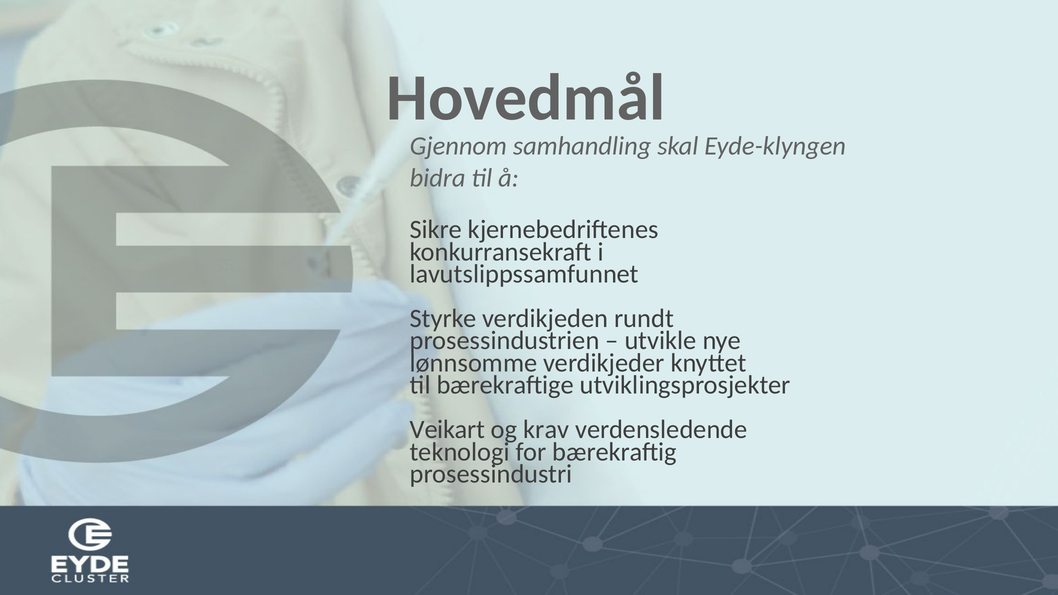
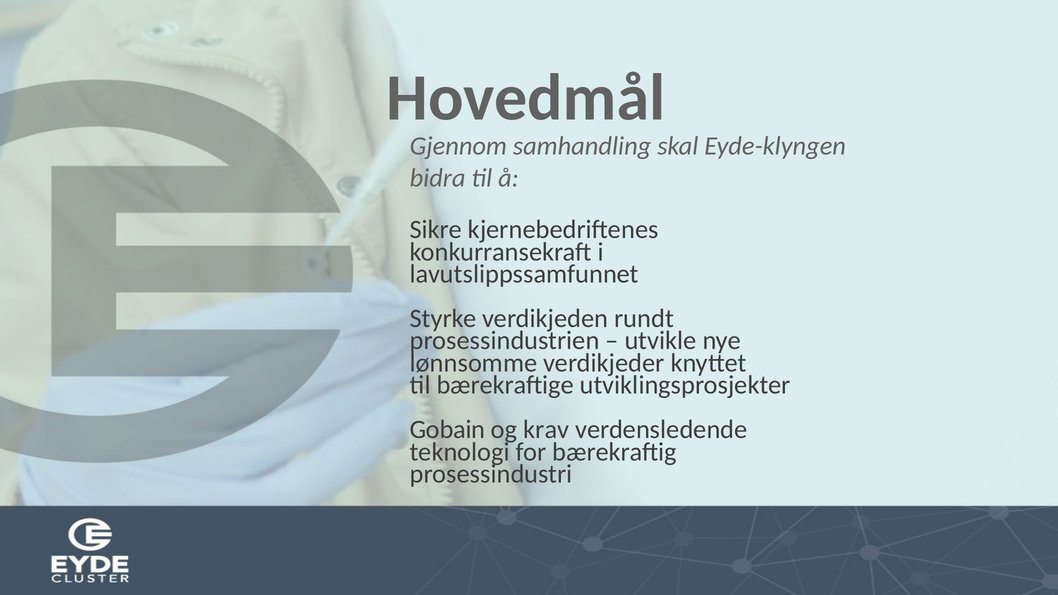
Veikart: Veikart -> Gobain (447, 430)
